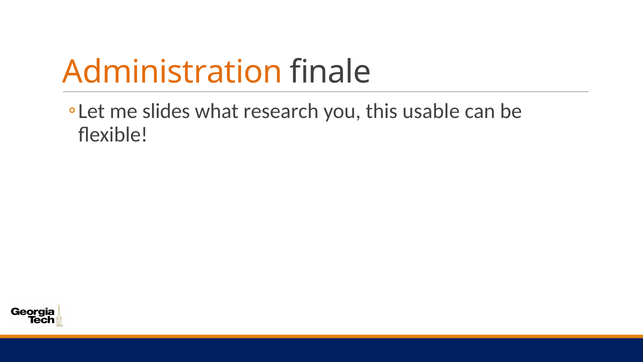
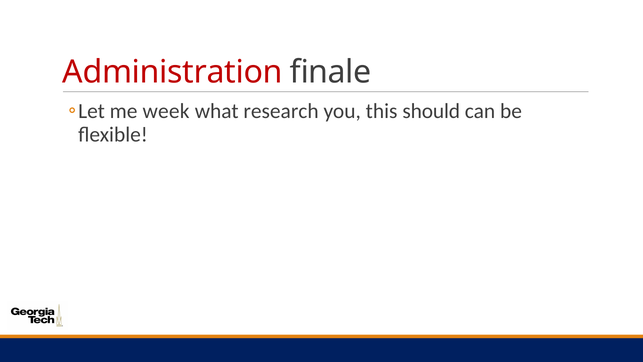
Administration colour: orange -> red (172, 72)
slides: slides -> week (166, 111)
usable: usable -> should (431, 111)
